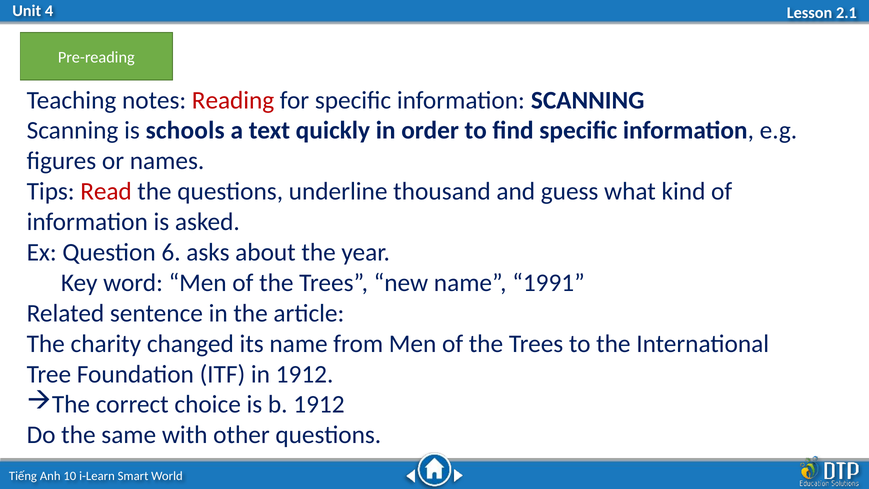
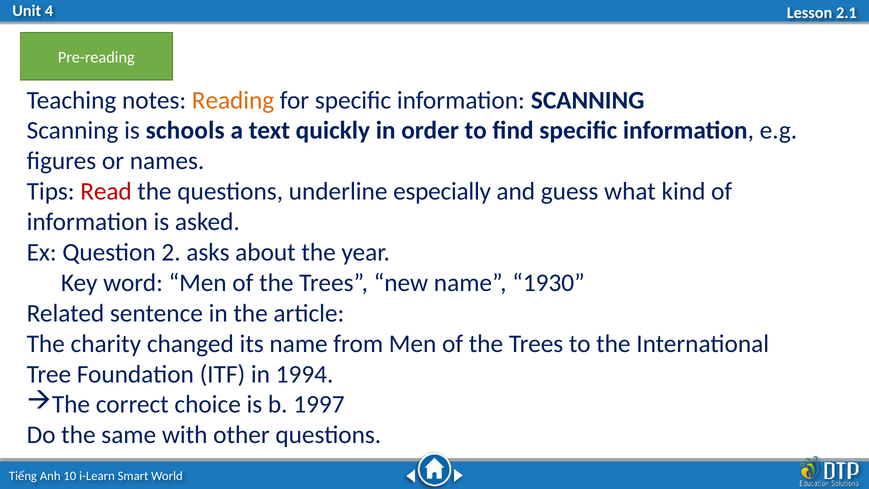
Reading colour: red -> orange (233, 100)
thousand: thousand -> especially (442, 191)
6: 6 -> 2 (171, 252)
1991: 1991 -> 1930 (549, 283)
in 1912: 1912 -> 1994 (305, 374)
b 1912: 1912 -> 1997 (319, 404)
